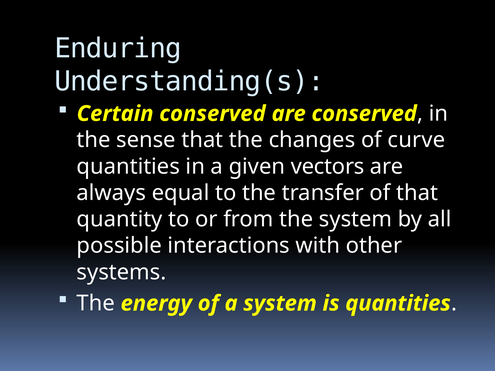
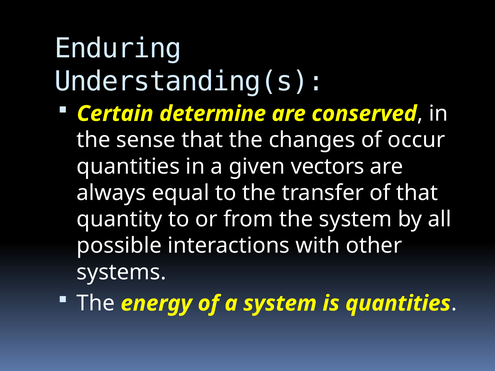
Certain conserved: conserved -> determine (213, 114)
curve: curve -> occur (416, 140)
